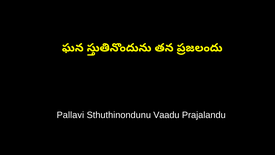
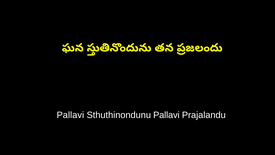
Sthuthinondunu Vaadu: Vaadu -> Pallavi (166, 115)
